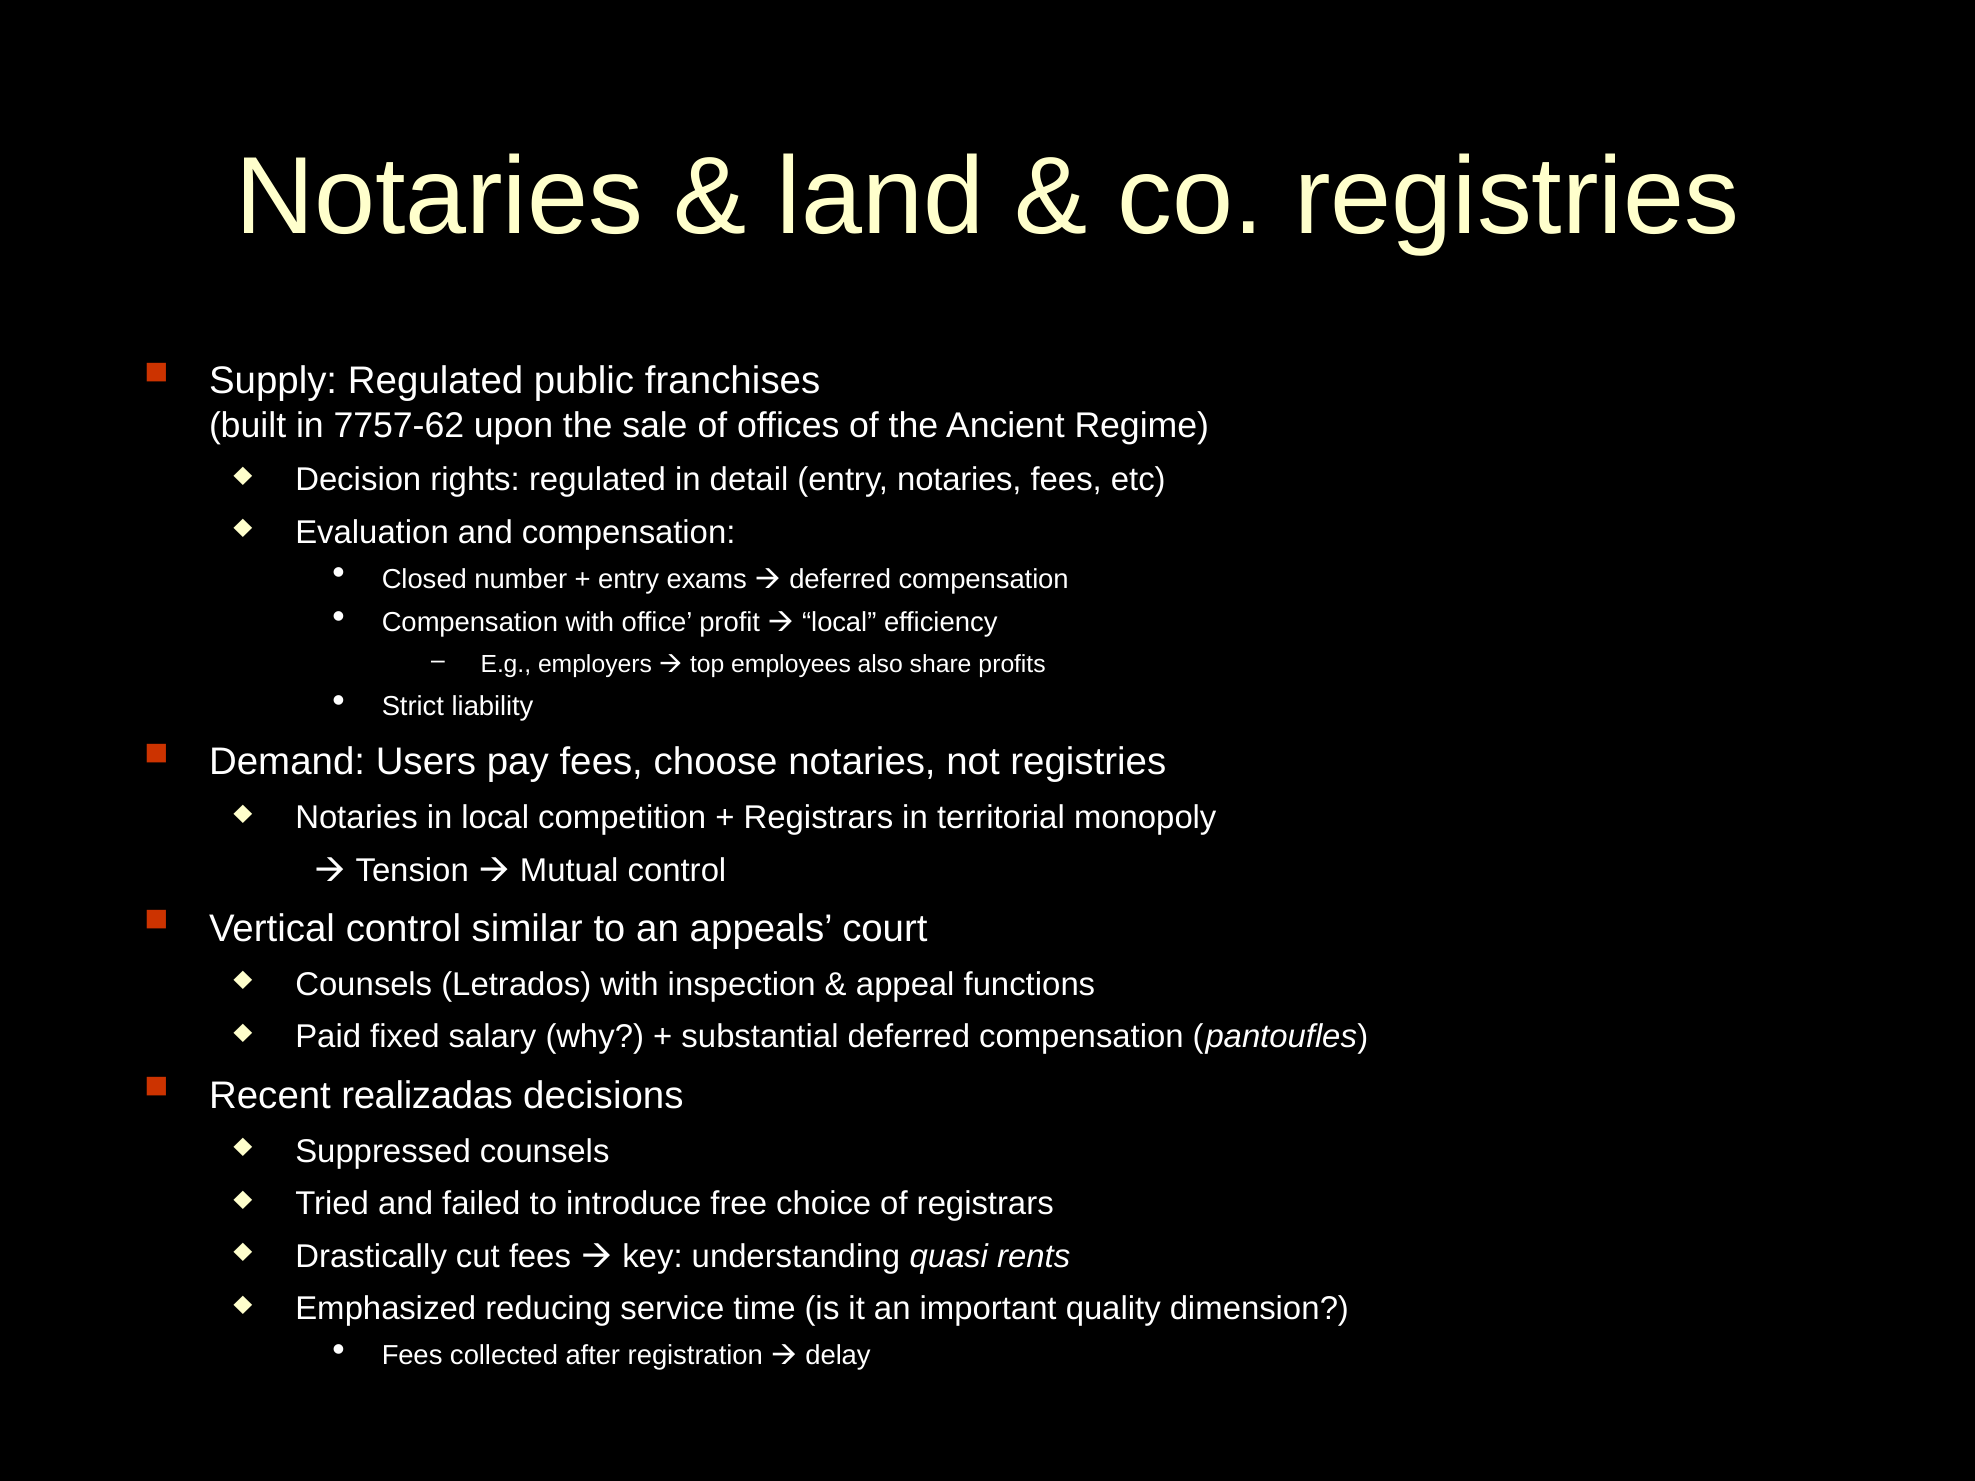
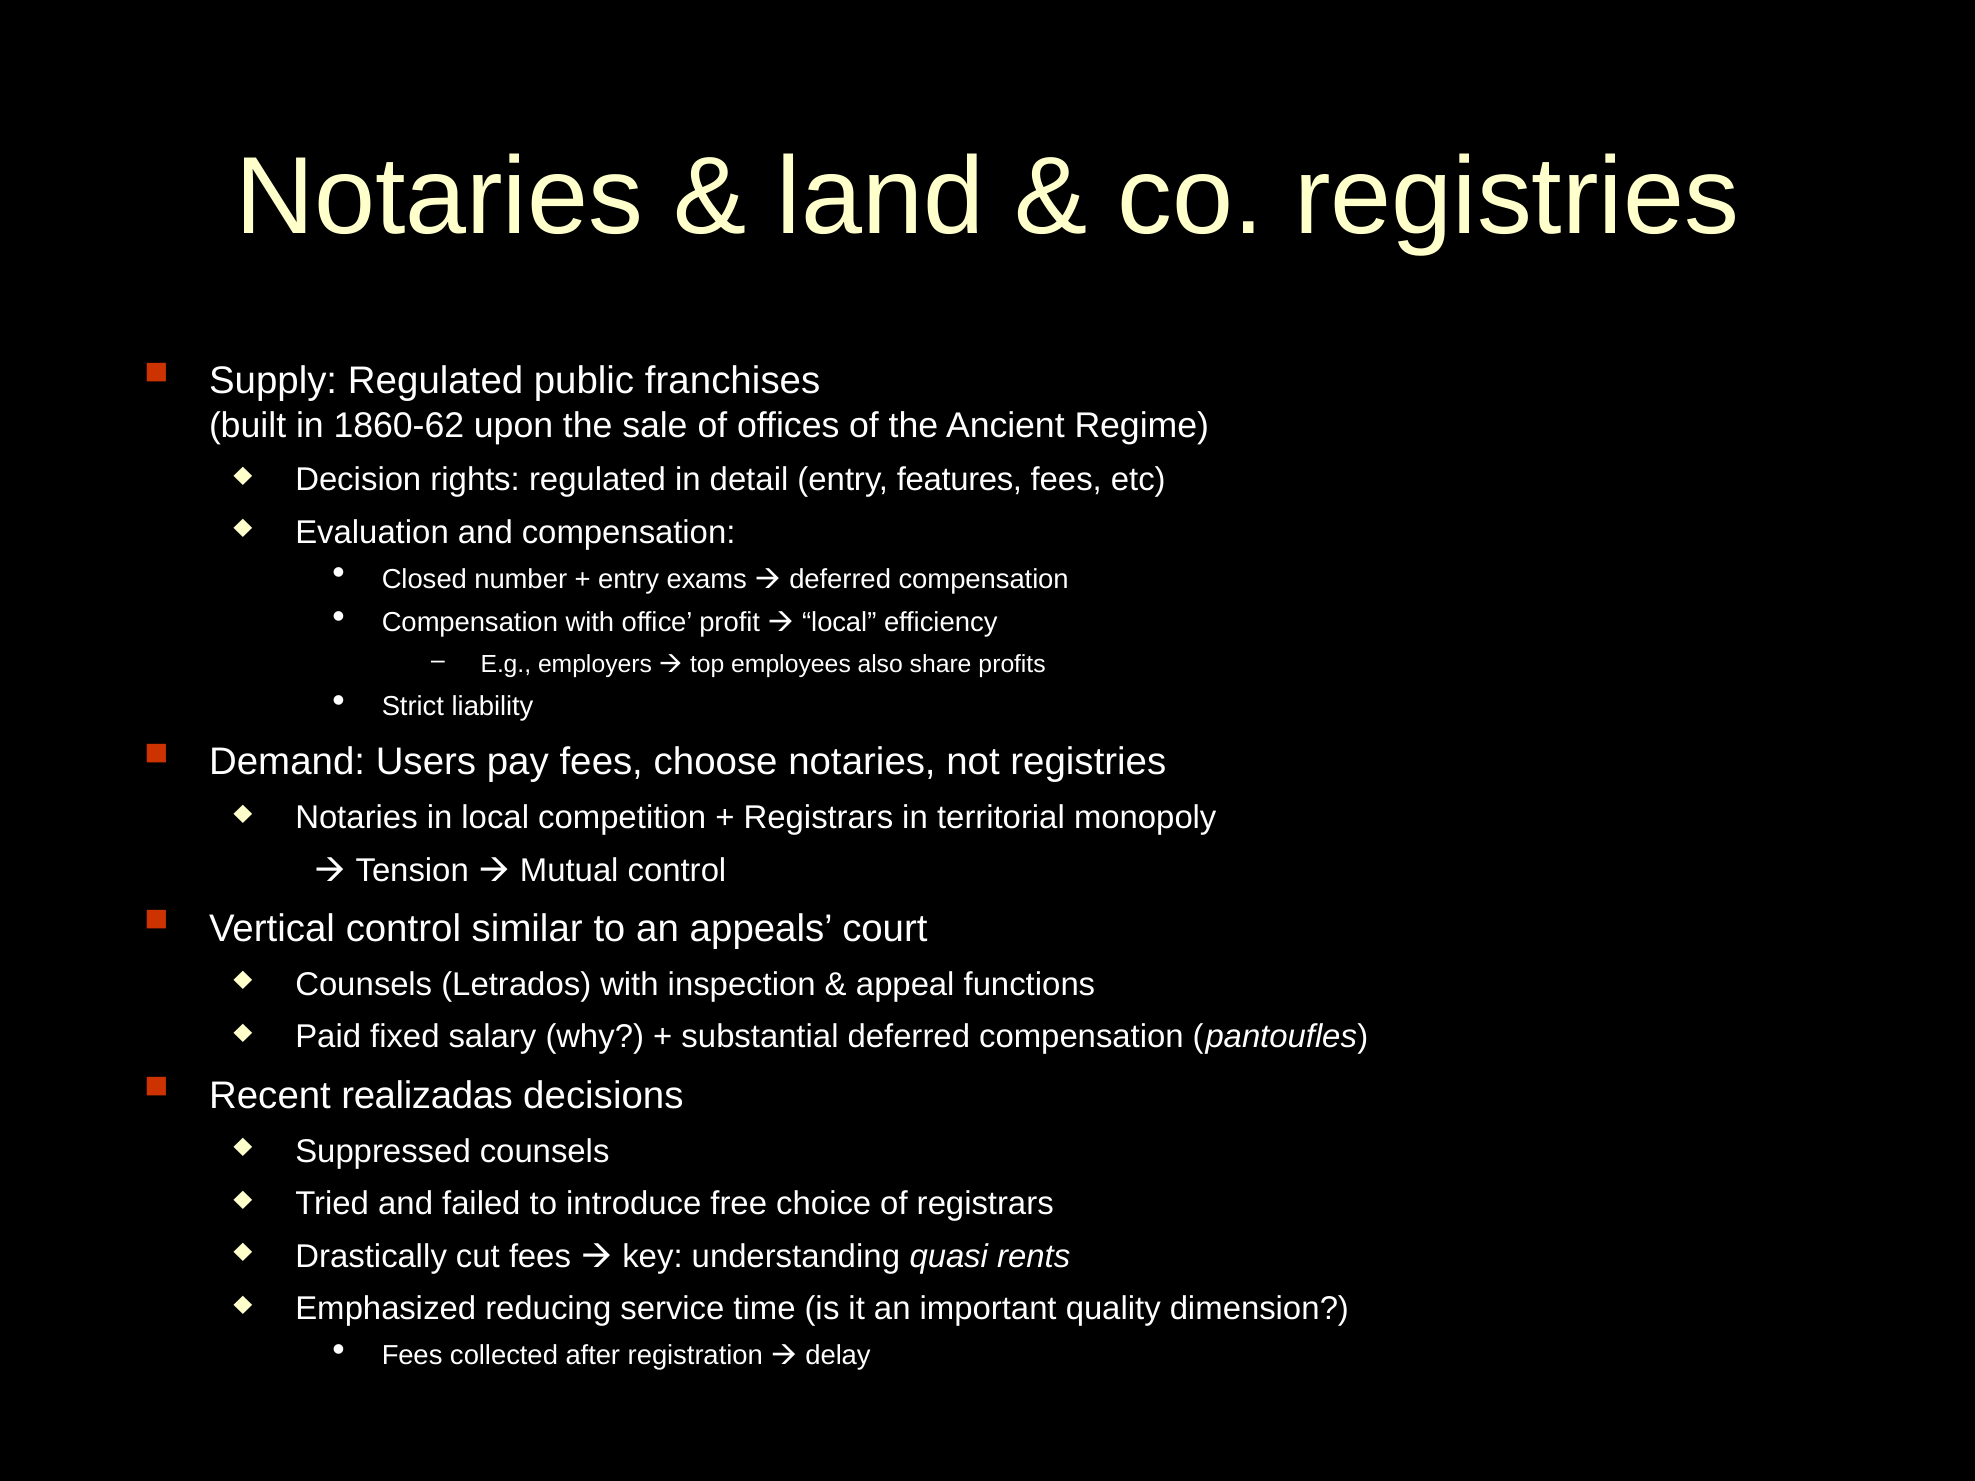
7757-62: 7757-62 -> 1860-62 (399, 426)
entry notaries: notaries -> features (959, 480)
